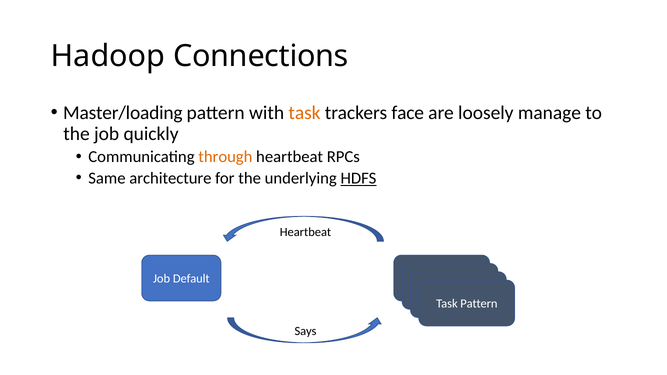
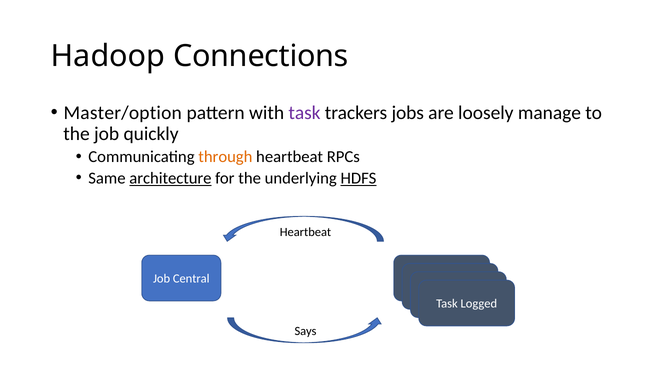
Master/loading: Master/loading -> Master/option (123, 113)
task colour: orange -> purple (304, 113)
face: face -> jobs (408, 113)
architecture underline: none -> present (170, 178)
Default: Default -> Central (191, 279)
Task Pattern: Pattern -> Logged (479, 304)
